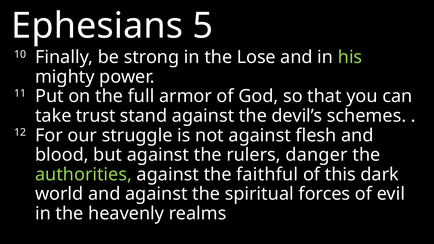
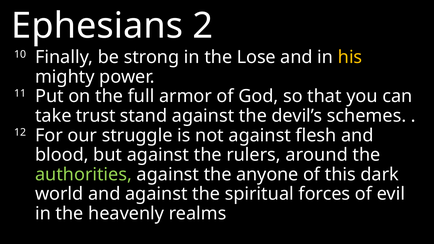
5: 5 -> 2 (203, 26)
his colour: light green -> yellow (350, 57)
danger: danger -> around (317, 155)
faithful: faithful -> anyone (267, 175)
